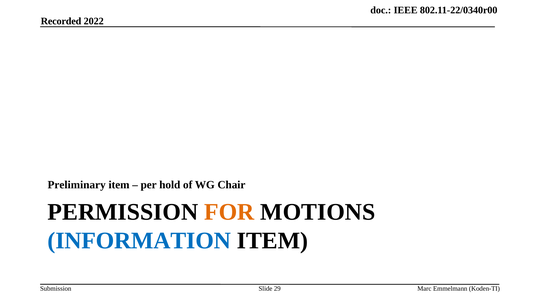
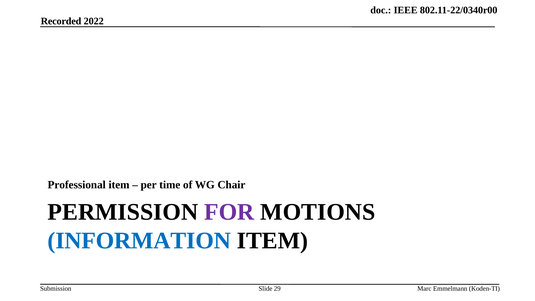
Preliminary: Preliminary -> Professional (77, 185)
hold: hold -> time (170, 185)
FOR colour: orange -> purple (229, 212)
